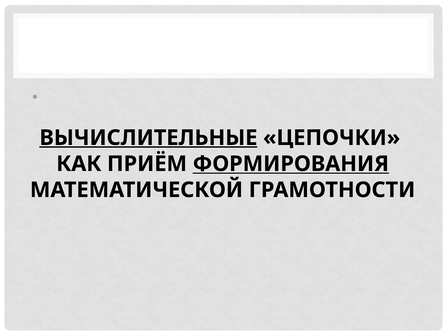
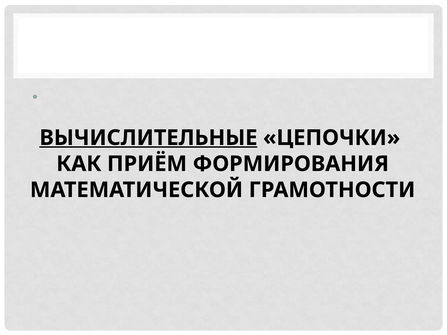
ФОРМИРОВАНИЯ underline: present -> none (291, 164)
